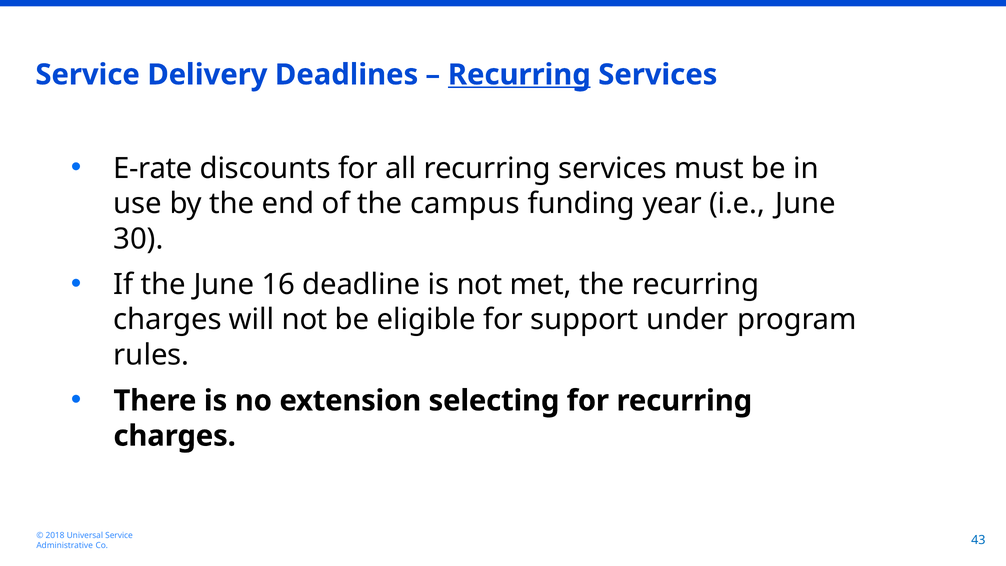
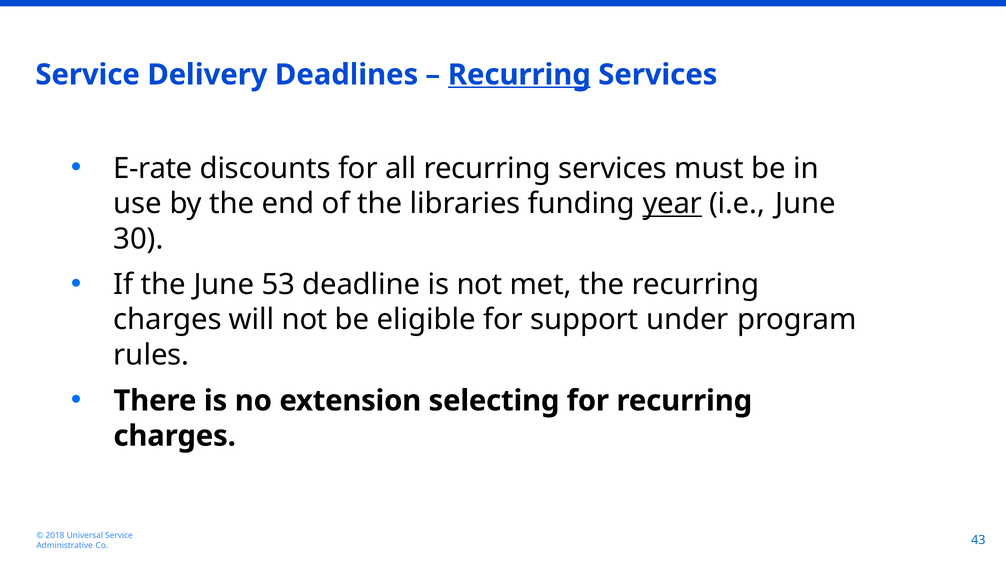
campus: campus -> libraries (465, 204)
year underline: none -> present (672, 204)
16: 16 -> 53 (278, 284)
